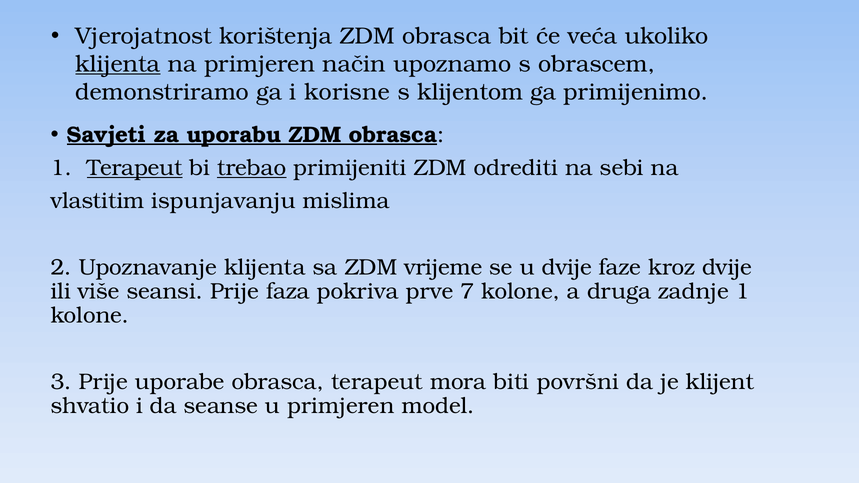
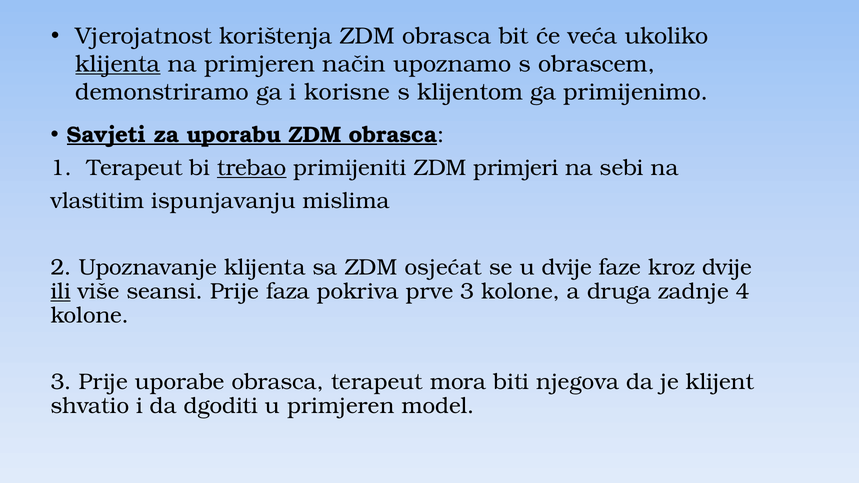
Terapeut underline: present -> none (135, 168)
odrediti: odrediti -> primjeri (516, 168)
vrijeme: vrijeme -> osjećat (443, 267)
ili underline: none -> present (61, 291)
prve 7: 7 -> 3 (467, 291)
zadnje 1: 1 -> 4 (743, 291)
površni: površni -> njegova (578, 382)
seanse: seanse -> dgoditi (221, 406)
